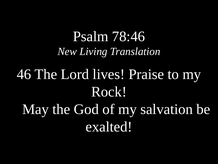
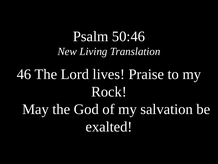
78:46: 78:46 -> 50:46 (129, 36)
